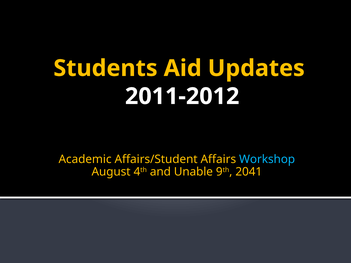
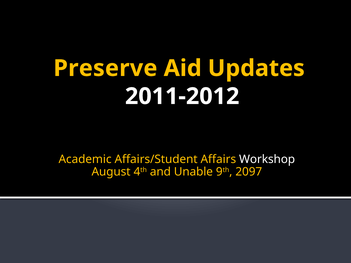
Students: Students -> Preserve (105, 68)
Workshop colour: light blue -> white (267, 159)
2041: 2041 -> 2097 (249, 172)
